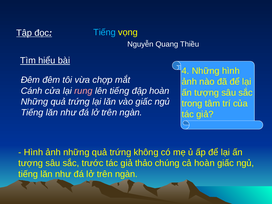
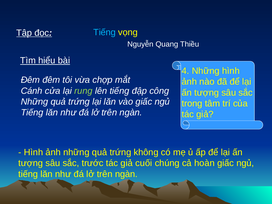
rung colour: pink -> light green (83, 91)
đập hoàn: hoàn -> công (159, 91)
thảo: thảo -> cuối (144, 163)
